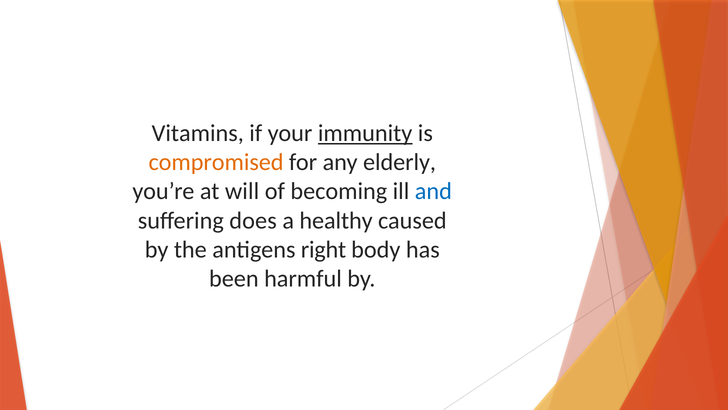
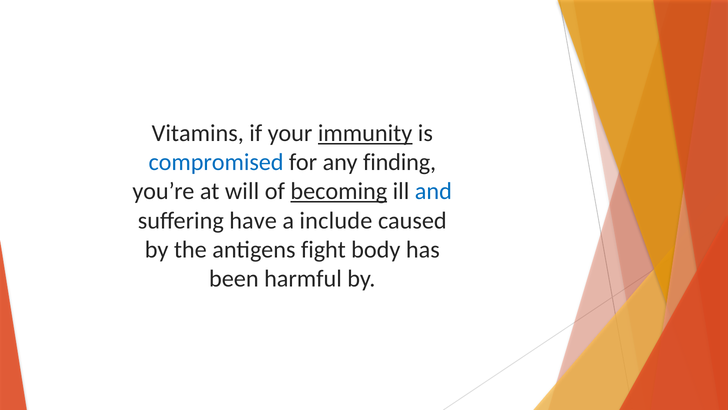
compromised colour: orange -> blue (216, 162)
elderly: elderly -> finding (400, 162)
becoming underline: none -> present (339, 191)
does: does -> have (253, 220)
healthy: healthy -> include (336, 220)
right: right -> fight (323, 249)
